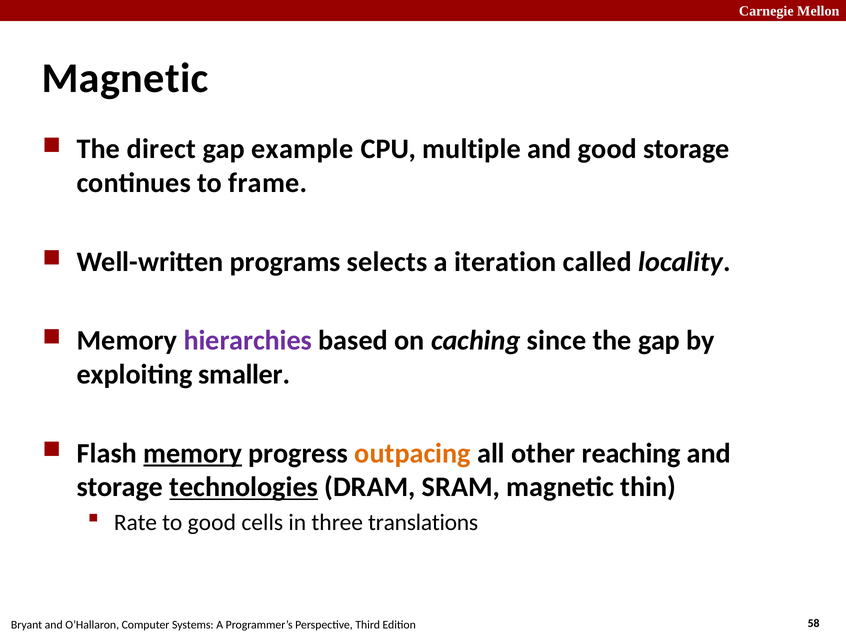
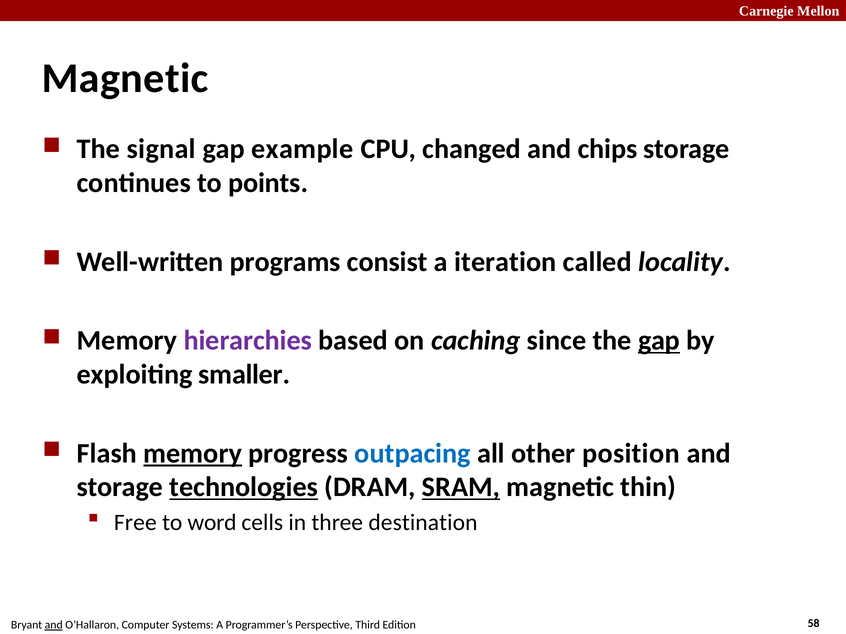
direct: direct -> signal (161, 149)
multiple: multiple -> changed (472, 149)
and good: good -> chips (608, 149)
frame: frame -> points (268, 183)
selects: selects -> consist (387, 262)
gap underline: none -> present (659, 341)
outpacing colour: orange -> blue (413, 454)
reaching: reaching -> position (631, 454)
SRAM underline: none -> present (461, 487)
Rate: Rate -> Free (135, 523)
to good: good -> word (212, 523)
translations: translations -> destination (423, 523)
and underline: none -> present (54, 625)
